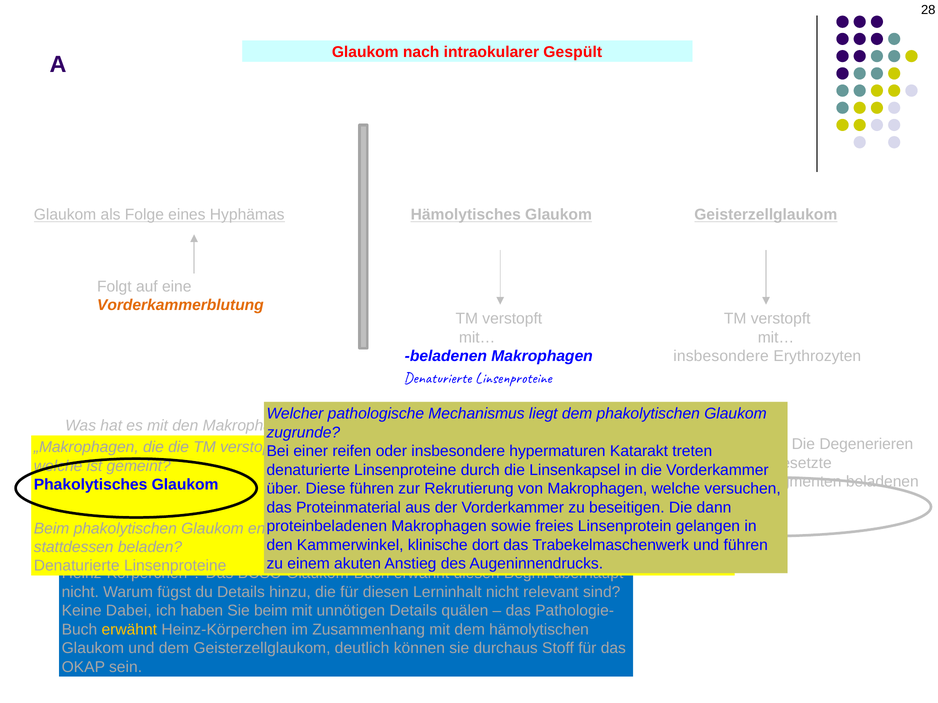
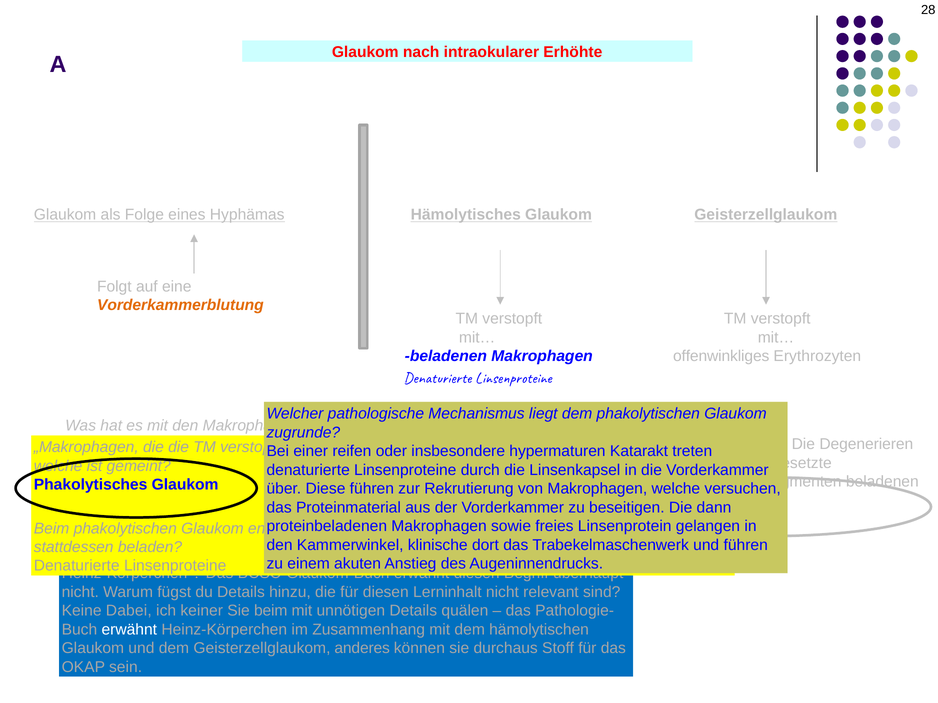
Gespült: Gespült -> Erhöhte (573, 52)
insbesondere: insbesondere -> offenwinkliges (721, 357)
haben: haben -> keiner (202, 611)
erwähnt colour: yellow -> white (129, 630)
deutlich: deutlich -> anderes (362, 649)
